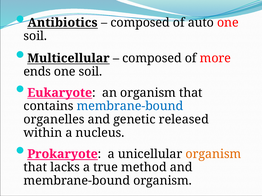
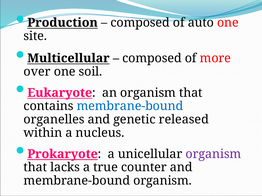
Antibiotics: Antibiotics -> Production (63, 23)
soil: soil -> site (35, 36)
ends: ends -> over (37, 72)
organism colour: orange -> purple (213, 154)
method: method -> counter (144, 168)
